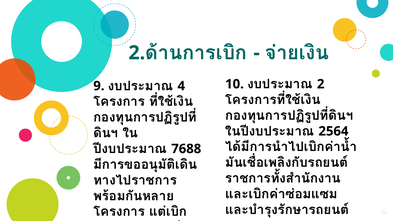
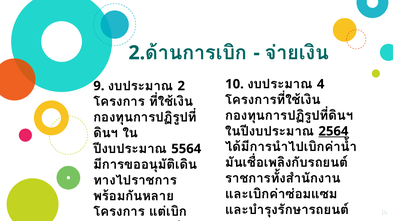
2: 2 -> 4 (321, 84)
4: 4 -> 2 (181, 86)
2564 underline: none -> present (333, 131)
7688: 7688 -> 5564 (186, 149)
